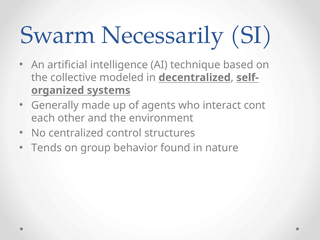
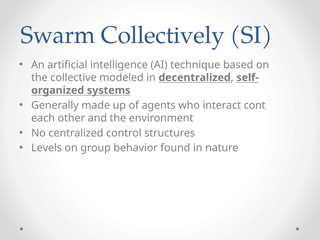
Necessarily: Necessarily -> Collectively (163, 35)
Tends: Tends -> Levels (47, 148)
